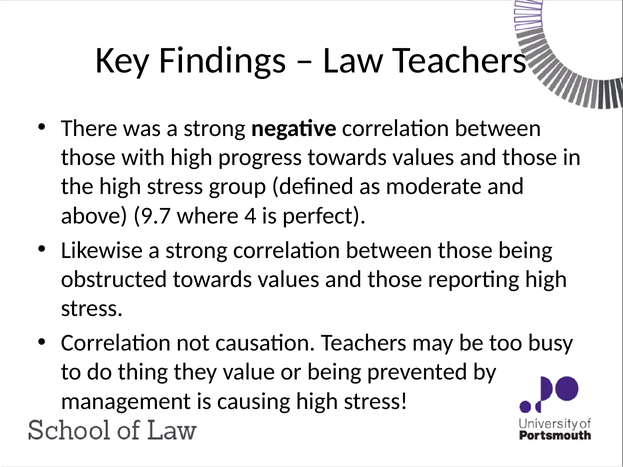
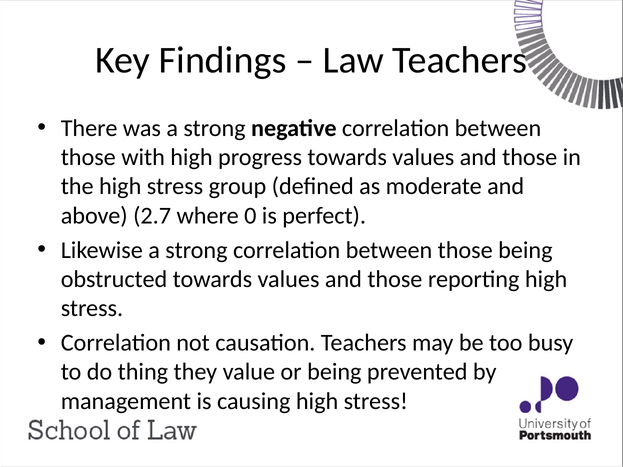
9.7: 9.7 -> 2.7 (152, 216)
4: 4 -> 0 (250, 216)
